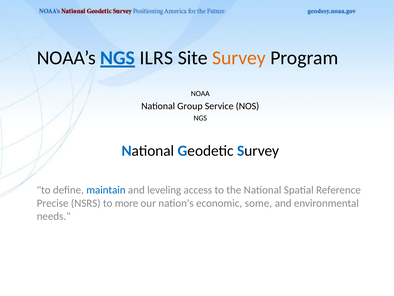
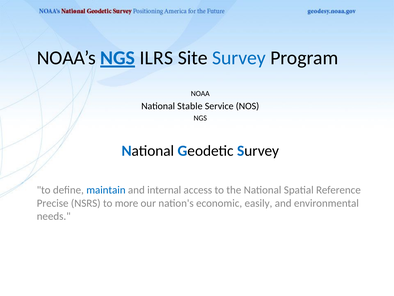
Survey colour: orange -> blue (239, 58)
Group: Group -> Stable (190, 106)
leveling: leveling -> internal (164, 190)
some: some -> easily (258, 203)
